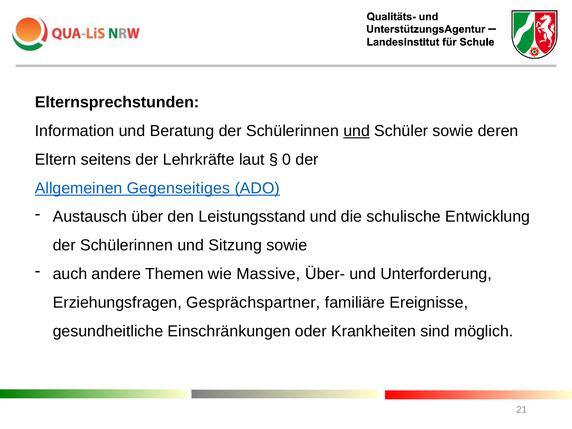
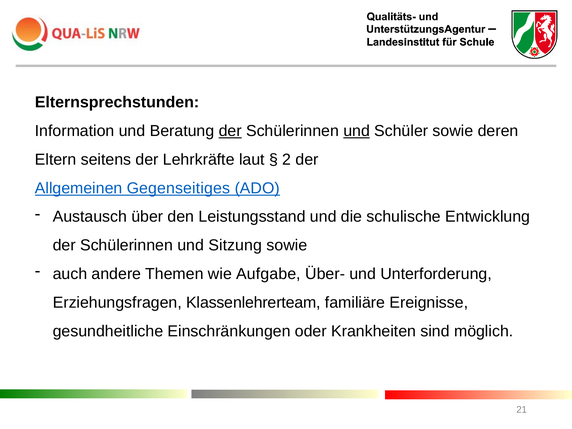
der underline: none -> present (230, 131)
0: 0 -> 2 (287, 160)
Massive: Massive -> Aufgabe (269, 274)
Gesprächspartner: Gesprächspartner -> Klassenlehrerteam (253, 303)
